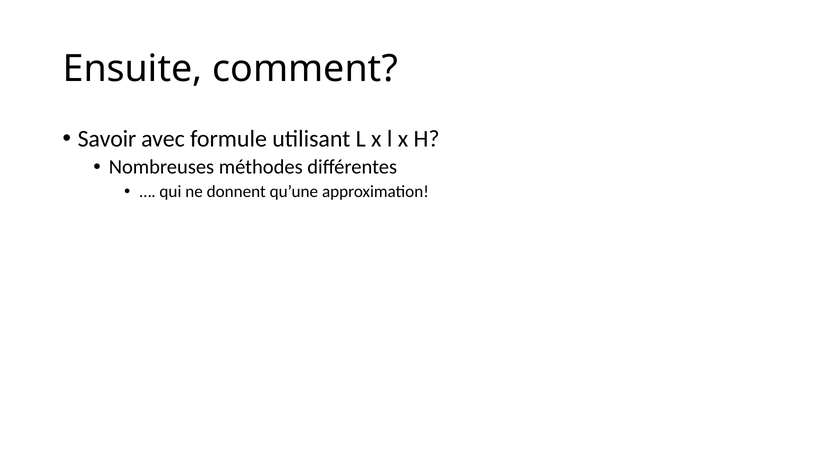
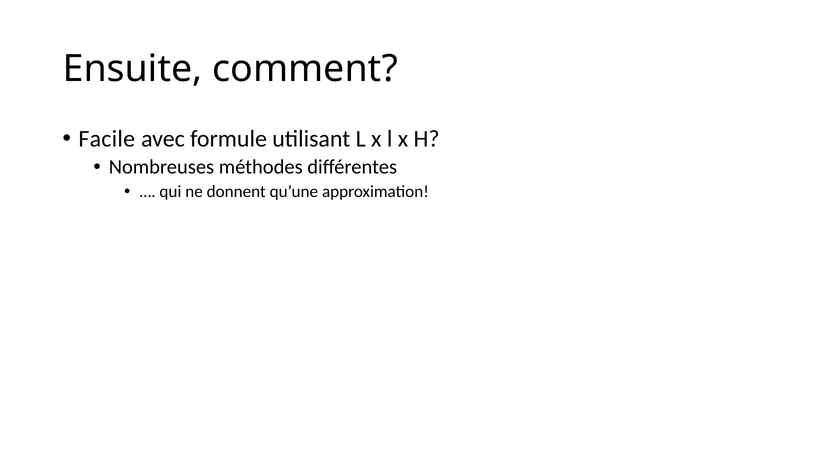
Savoir: Savoir -> Facile (107, 139)
